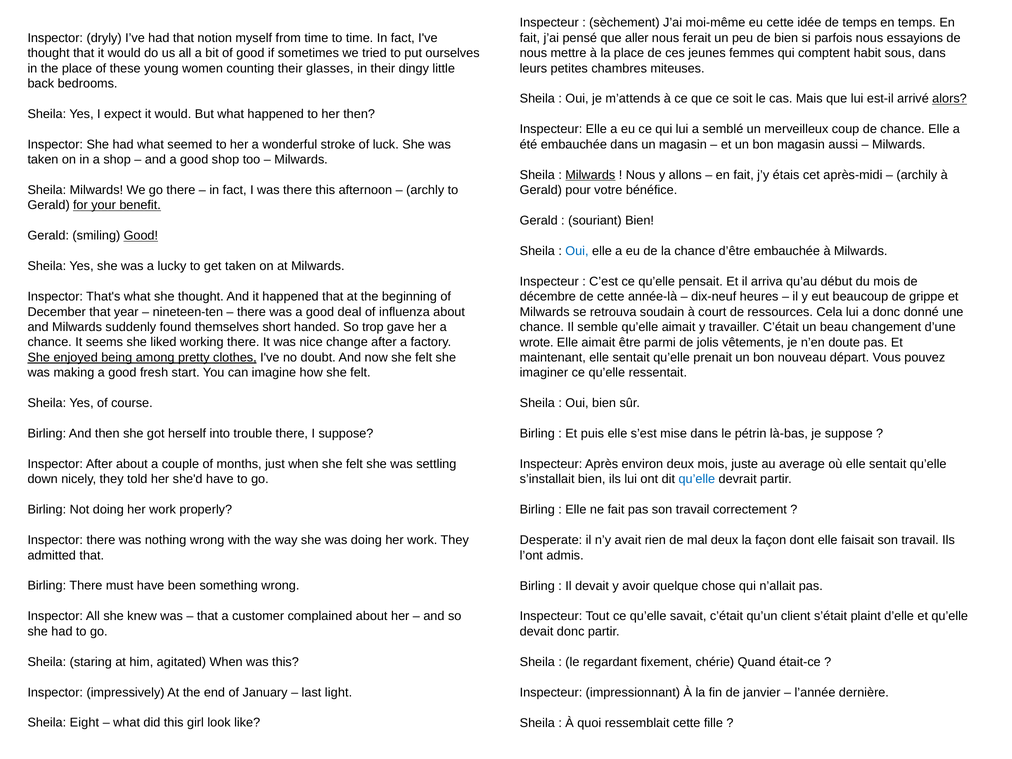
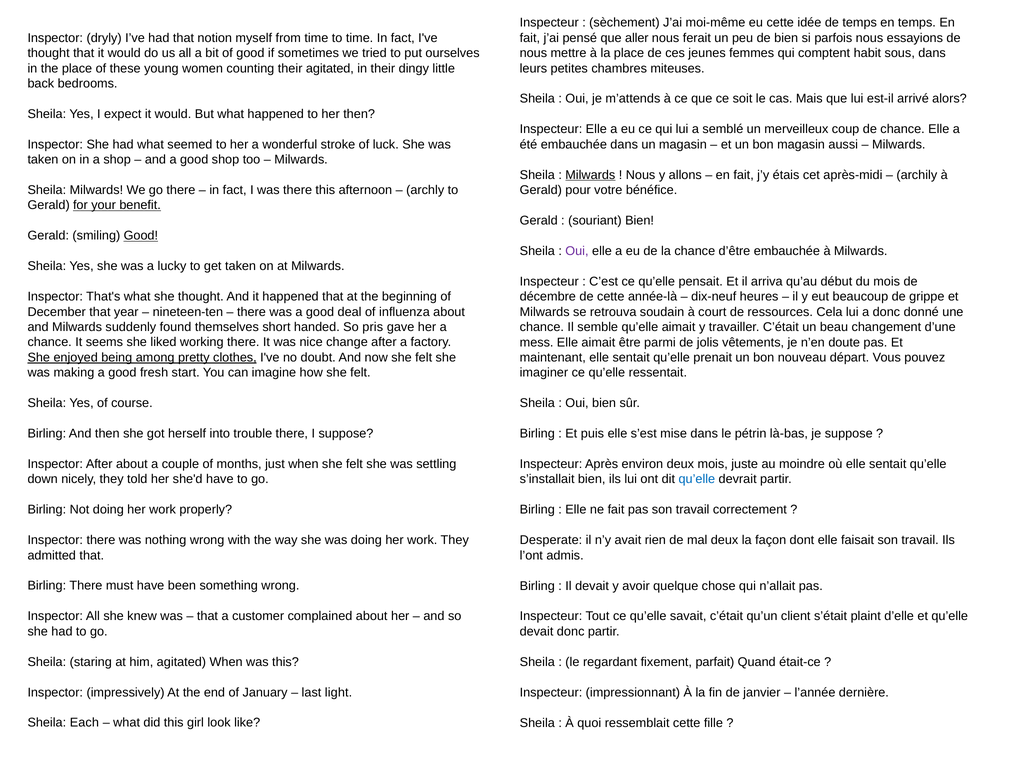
their glasses: glasses -> agitated (330, 68)
alors underline: present -> none (950, 99)
Oui colour: blue -> purple (577, 251)
trop: trop -> pris (373, 327)
wrote: wrote -> mess (537, 342)
average: average -> moindre (802, 464)
chérie: chérie -> parfait (715, 662)
Eight: Eight -> Each (84, 723)
